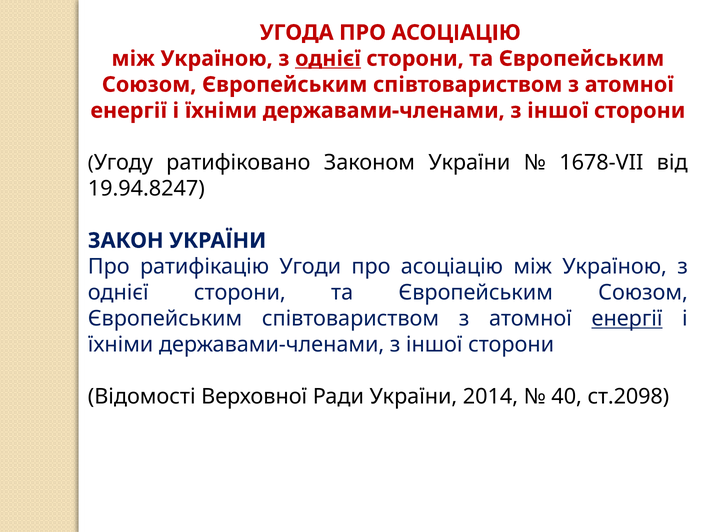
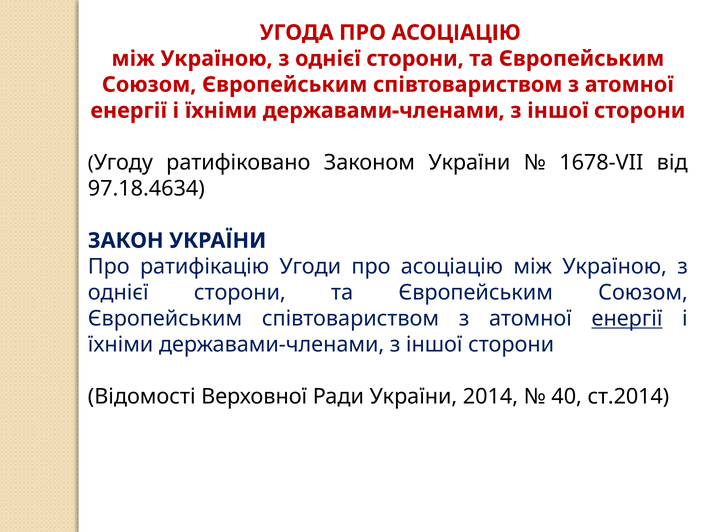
однієї underline: present -> none (328, 59)
19.94.8247: 19.94.8247 -> 97.18.4634 (146, 189)
ст.2098: ст.2098 -> ст.2014 (628, 396)
